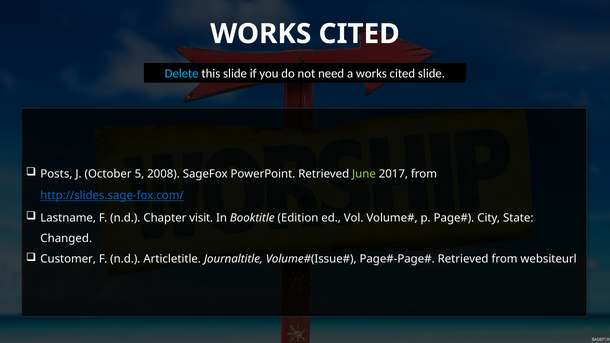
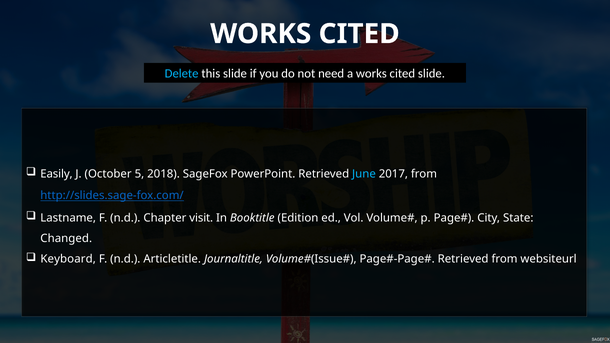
Posts: Posts -> Easily (56, 174)
2008: 2008 -> 2018 (164, 174)
June colour: light green -> light blue (364, 174)
Customer: Customer -> Keyboard (68, 259)
